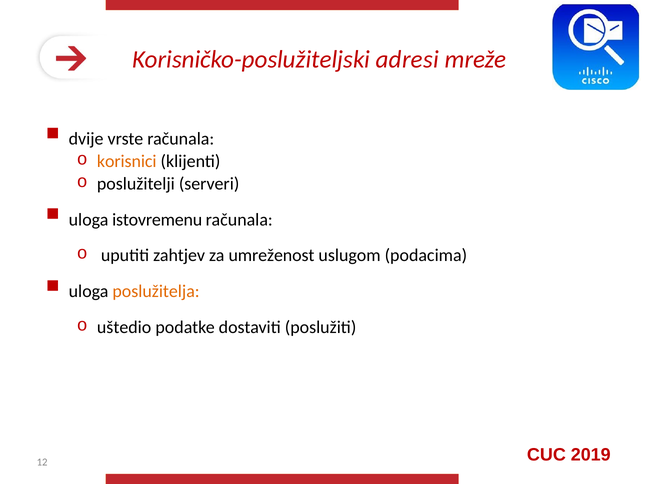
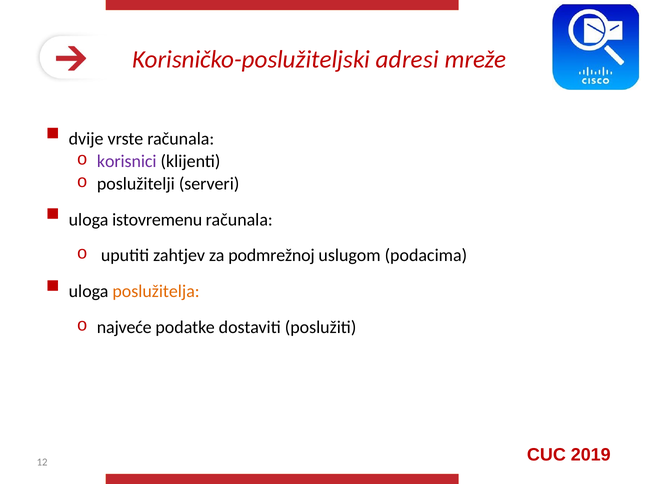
korisnici colour: orange -> purple (127, 161)
umreženost: umreženost -> podmrežnoj (272, 255)
uštedio: uštedio -> najveće (124, 327)
